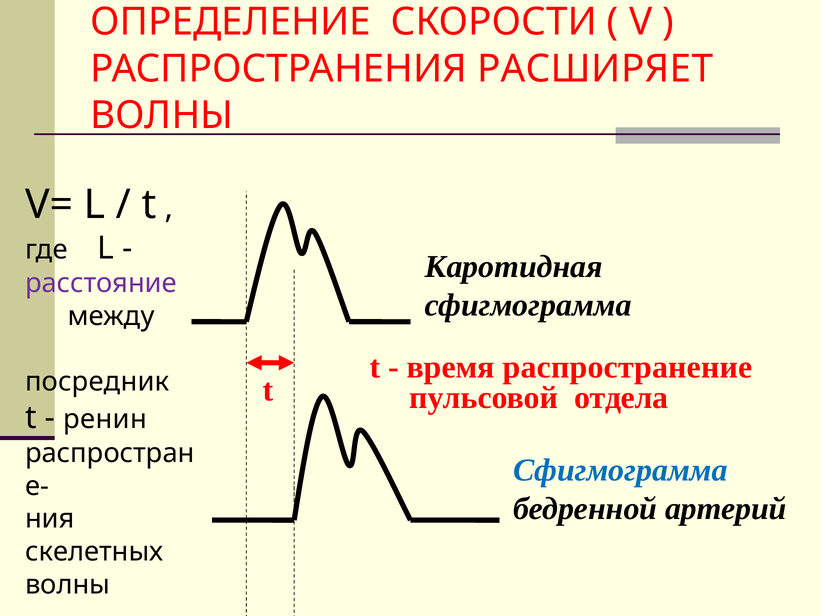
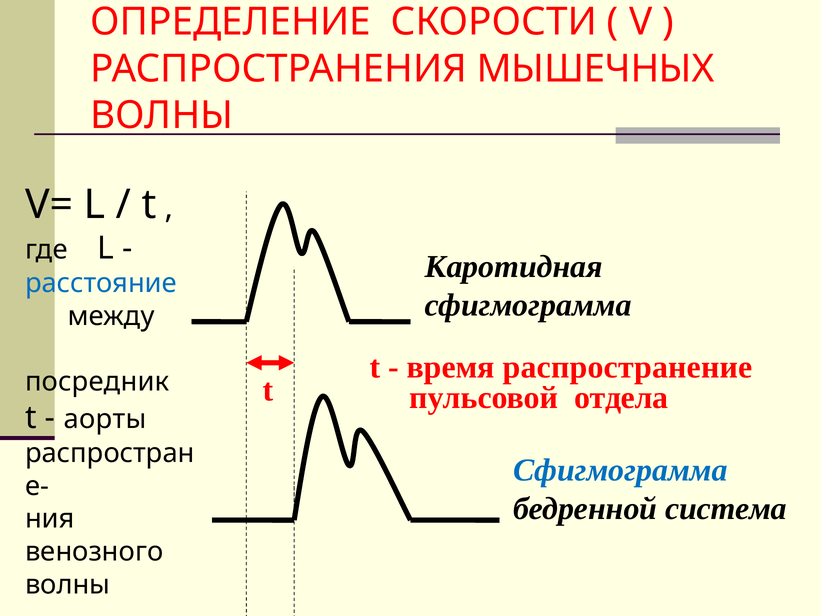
РАСШИРЯЕТ: РАСШИРЯЕТ -> МЫШЕЧНЫХ (596, 69)
расстояние colour: purple -> blue (101, 283)
ренин: ренин -> аорты (105, 419)
артерий: артерий -> система (726, 508)
скелетных: скелетных -> венозного (94, 551)
